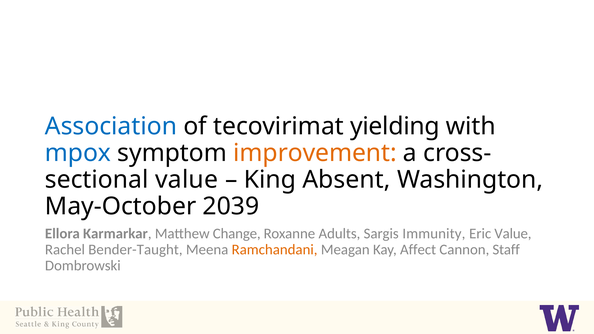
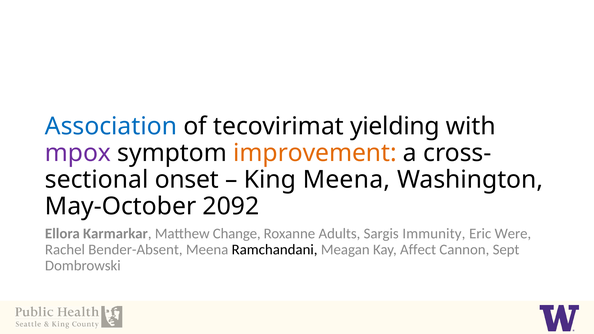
mpox colour: blue -> purple (78, 153)
value: value -> onset (187, 180)
King Absent: Absent -> Meena (346, 180)
2039: 2039 -> 2092 (231, 207)
Eric Value: Value -> Were (513, 234)
Bender-Taught: Bender-Taught -> Bender-Absent (135, 250)
Ramchandani colour: orange -> black (275, 250)
Staff: Staff -> Sept (506, 250)
